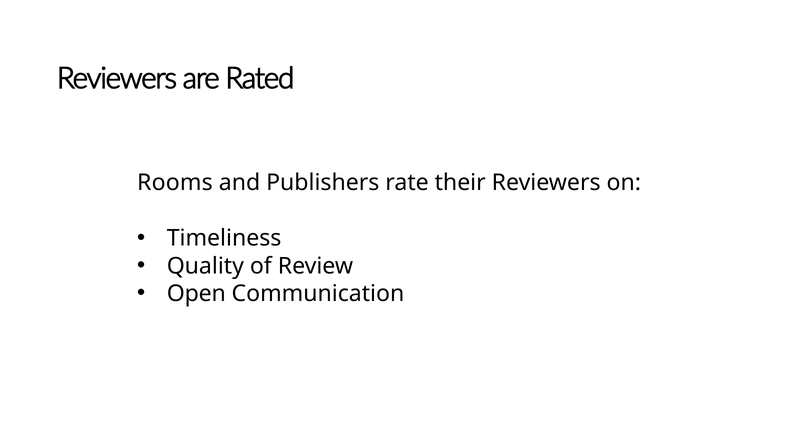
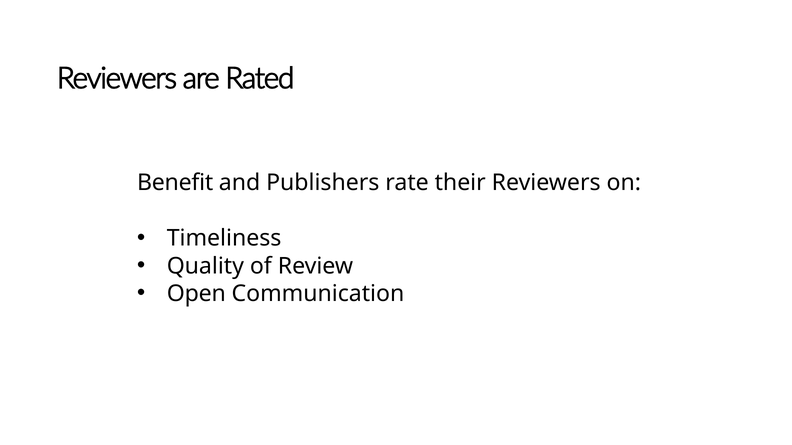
Rooms: Rooms -> Benefit (175, 183)
